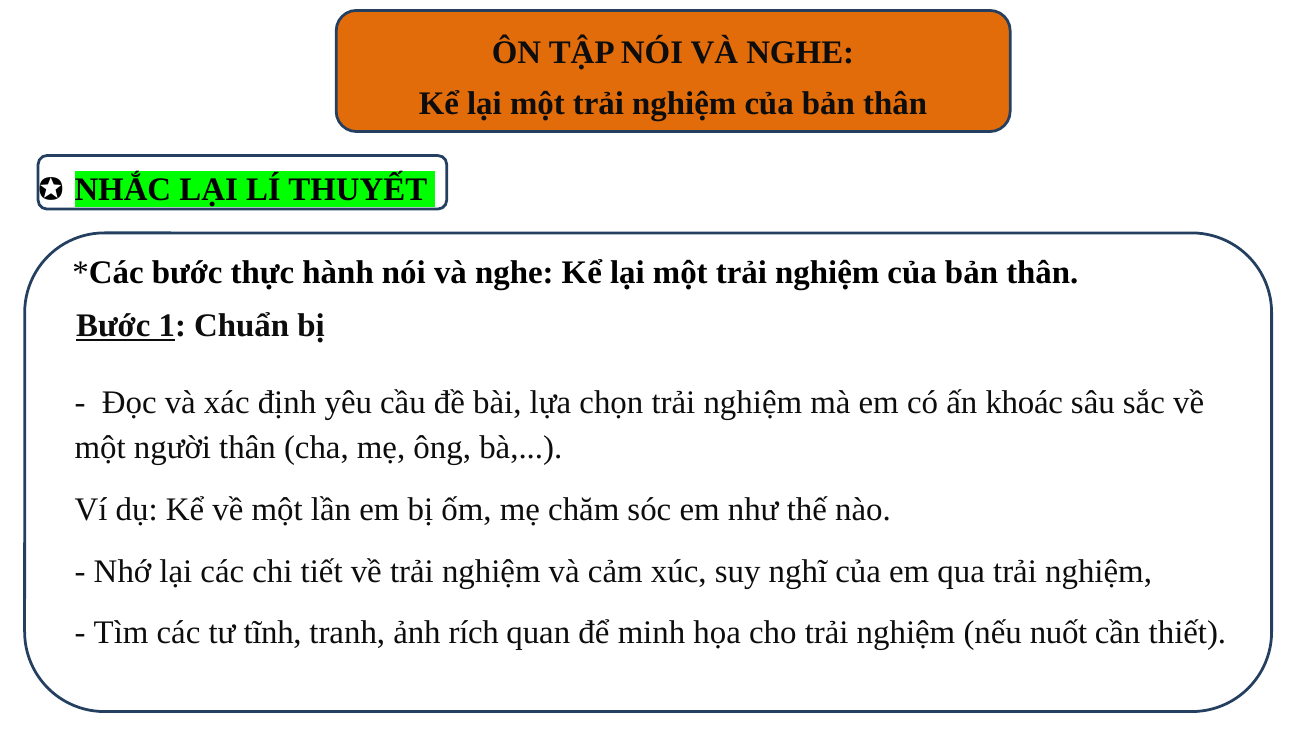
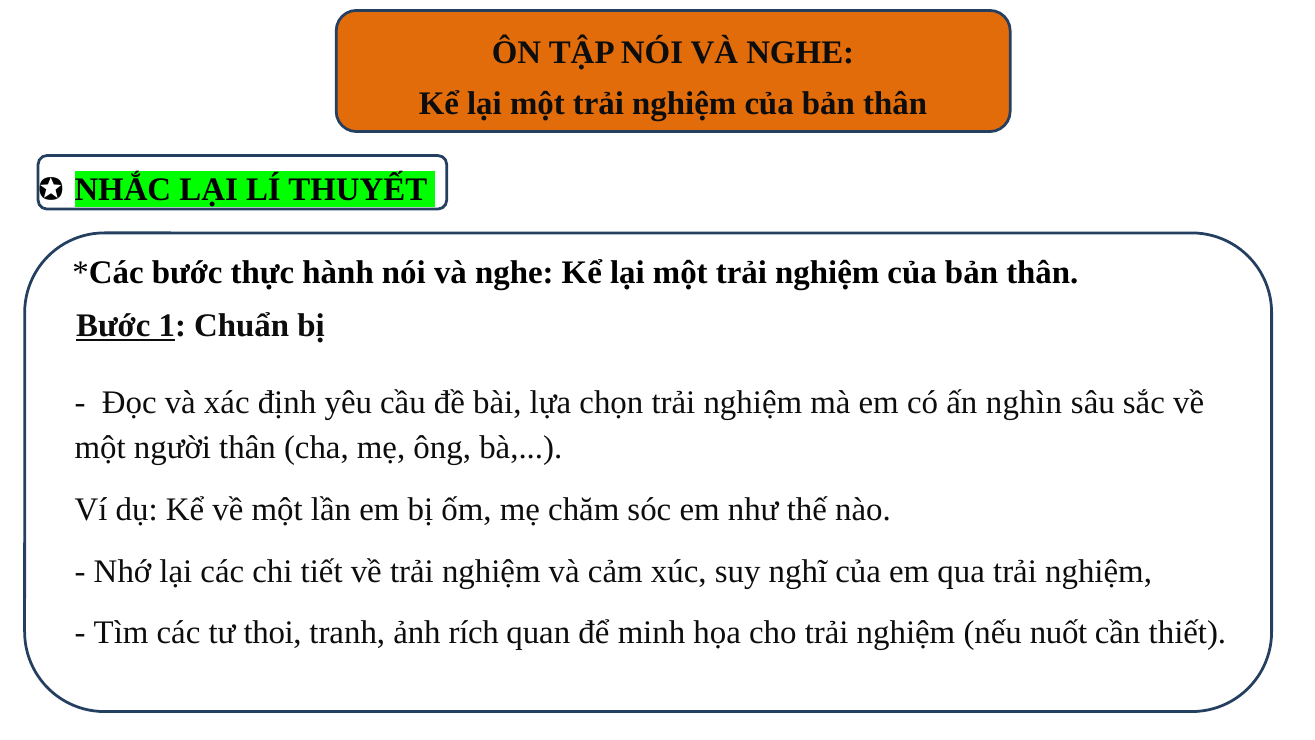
khoác: khoác -> nghìn (1024, 402)
tĩnh: tĩnh -> thoi (273, 633)
